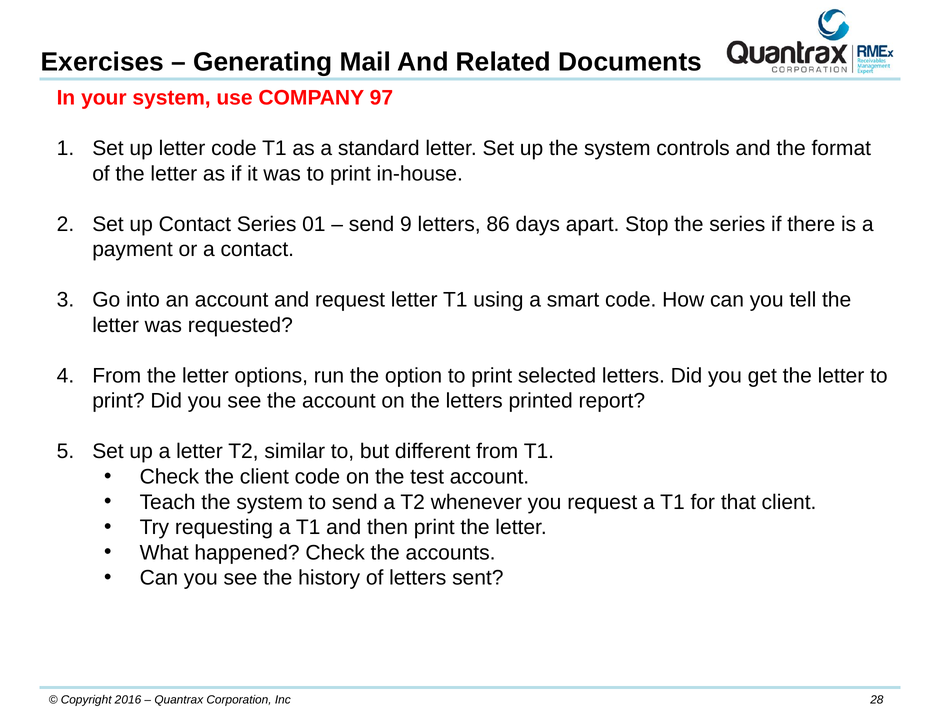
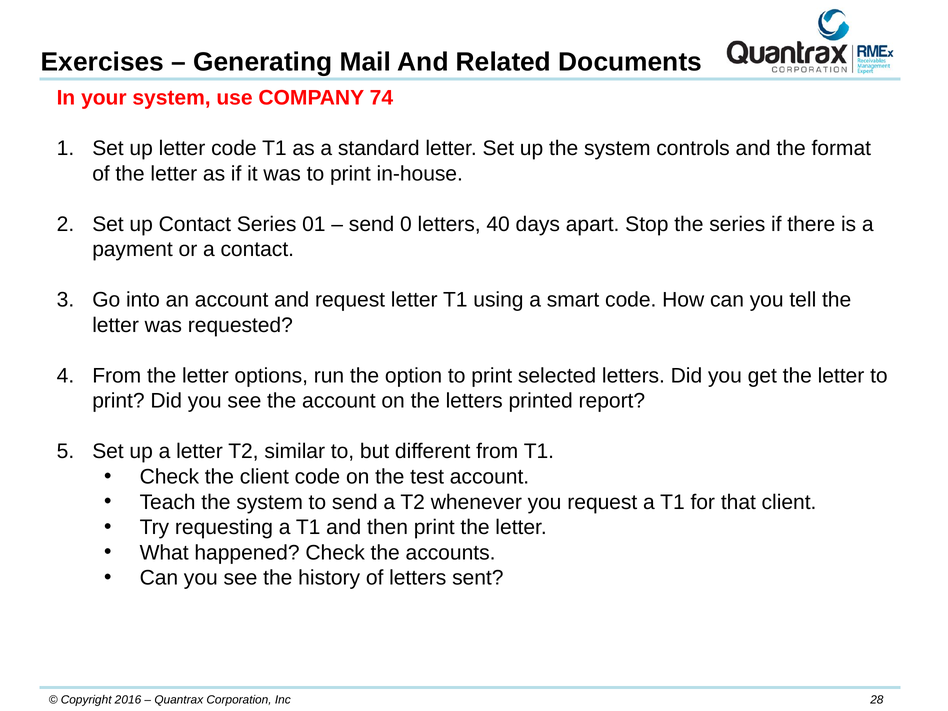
97: 97 -> 74 (381, 98)
9: 9 -> 0 (406, 224)
86: 86 -> 40 (498, 224)
